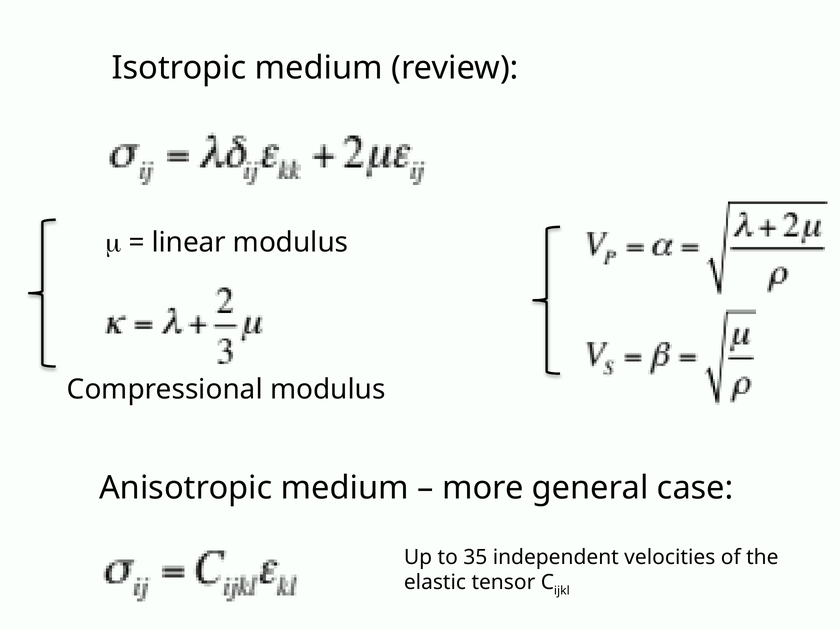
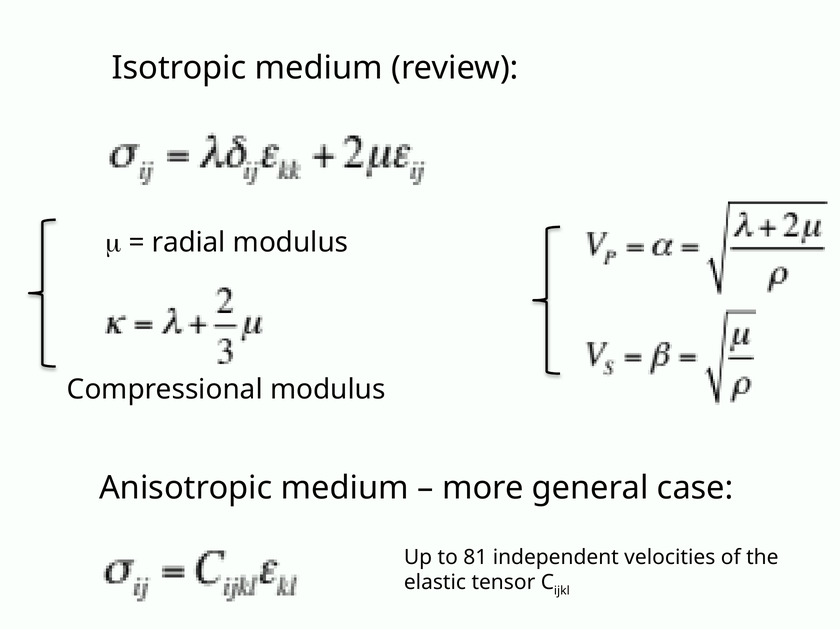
linear: linear -> radial (189, 243)
35: 35 -> 81 (475, 557)
